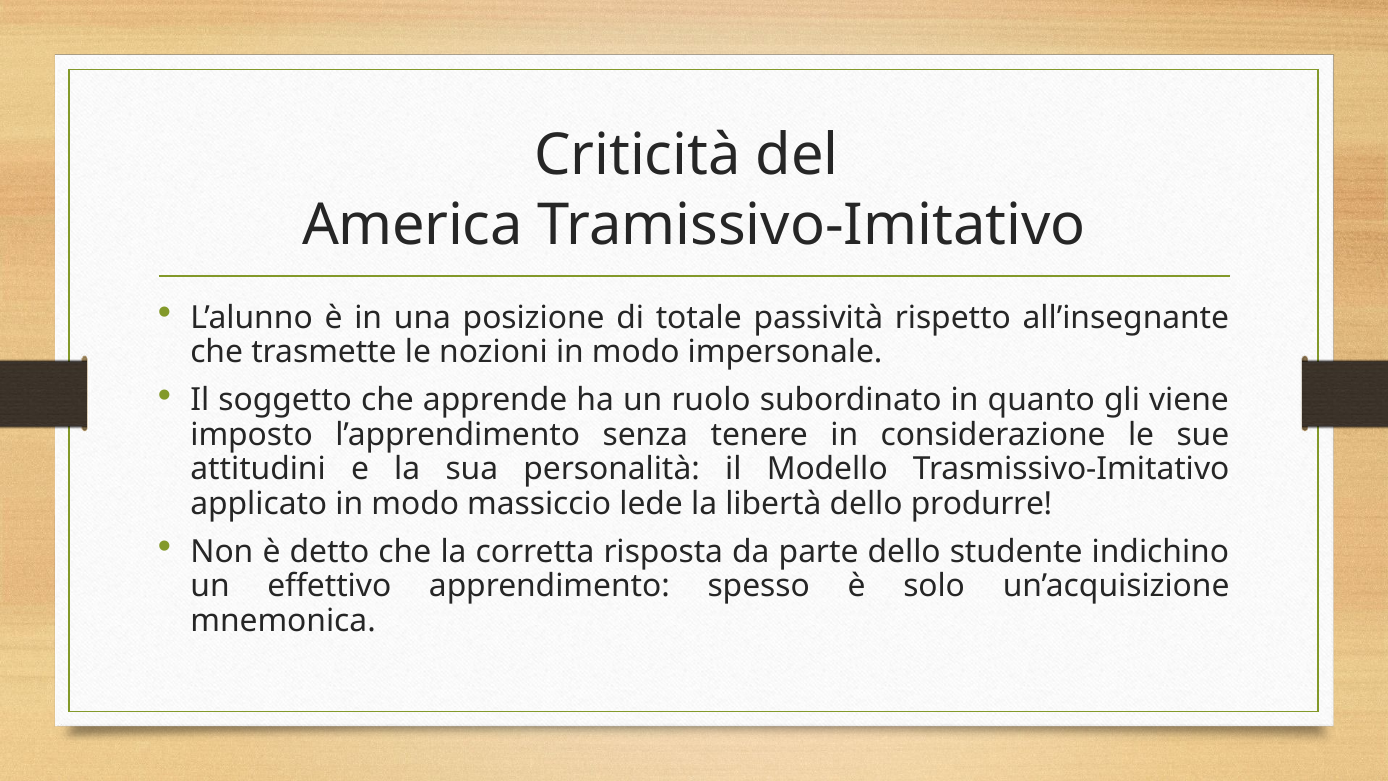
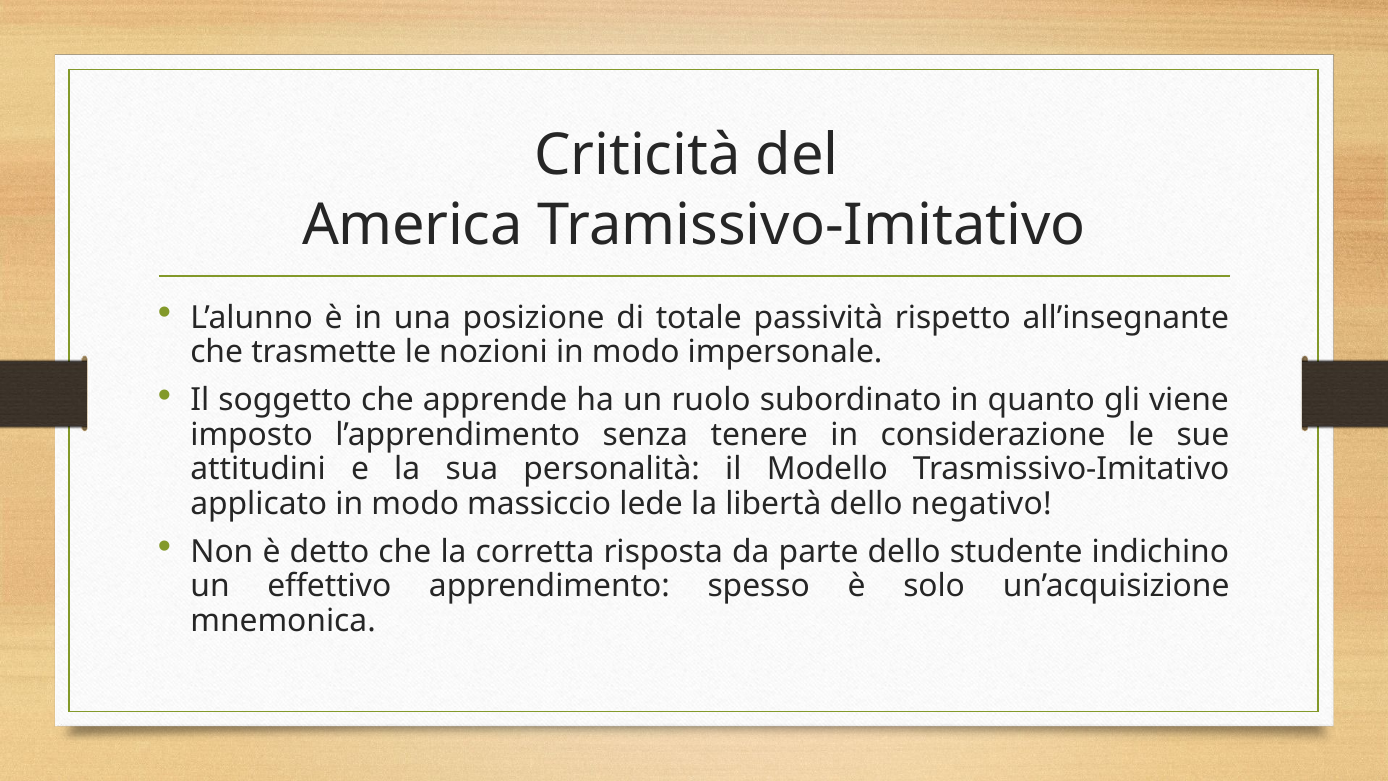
produrre: produrre -> negativo (981, 503)
